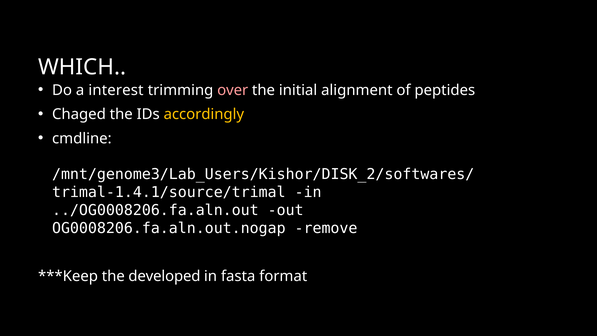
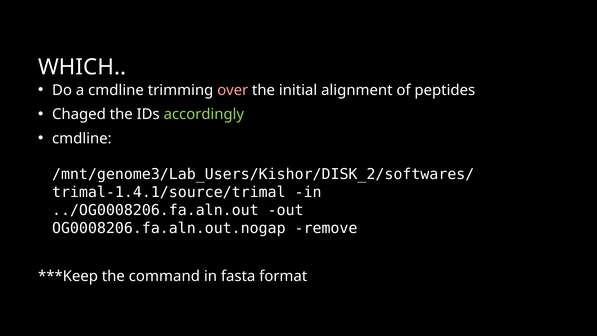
a interest: interest -> cmdline (116, 90)
accordingly colour: yellow -> light green (204, 114)
developed: developed -> command (164, 276)
